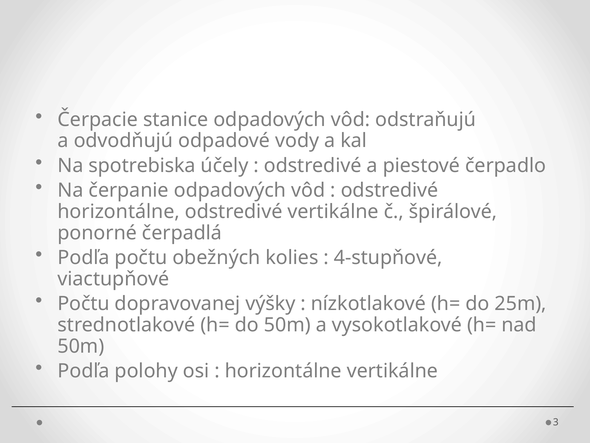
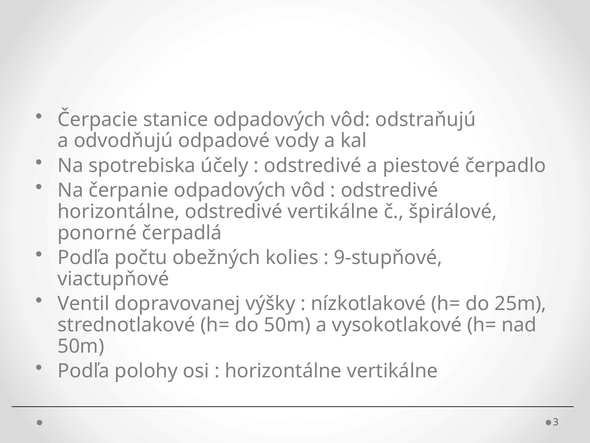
4-stupňové: 4-stupňové -> 9-stupňové (388, 257)
Počtu: Počtu -> Ventil (84, 303)
